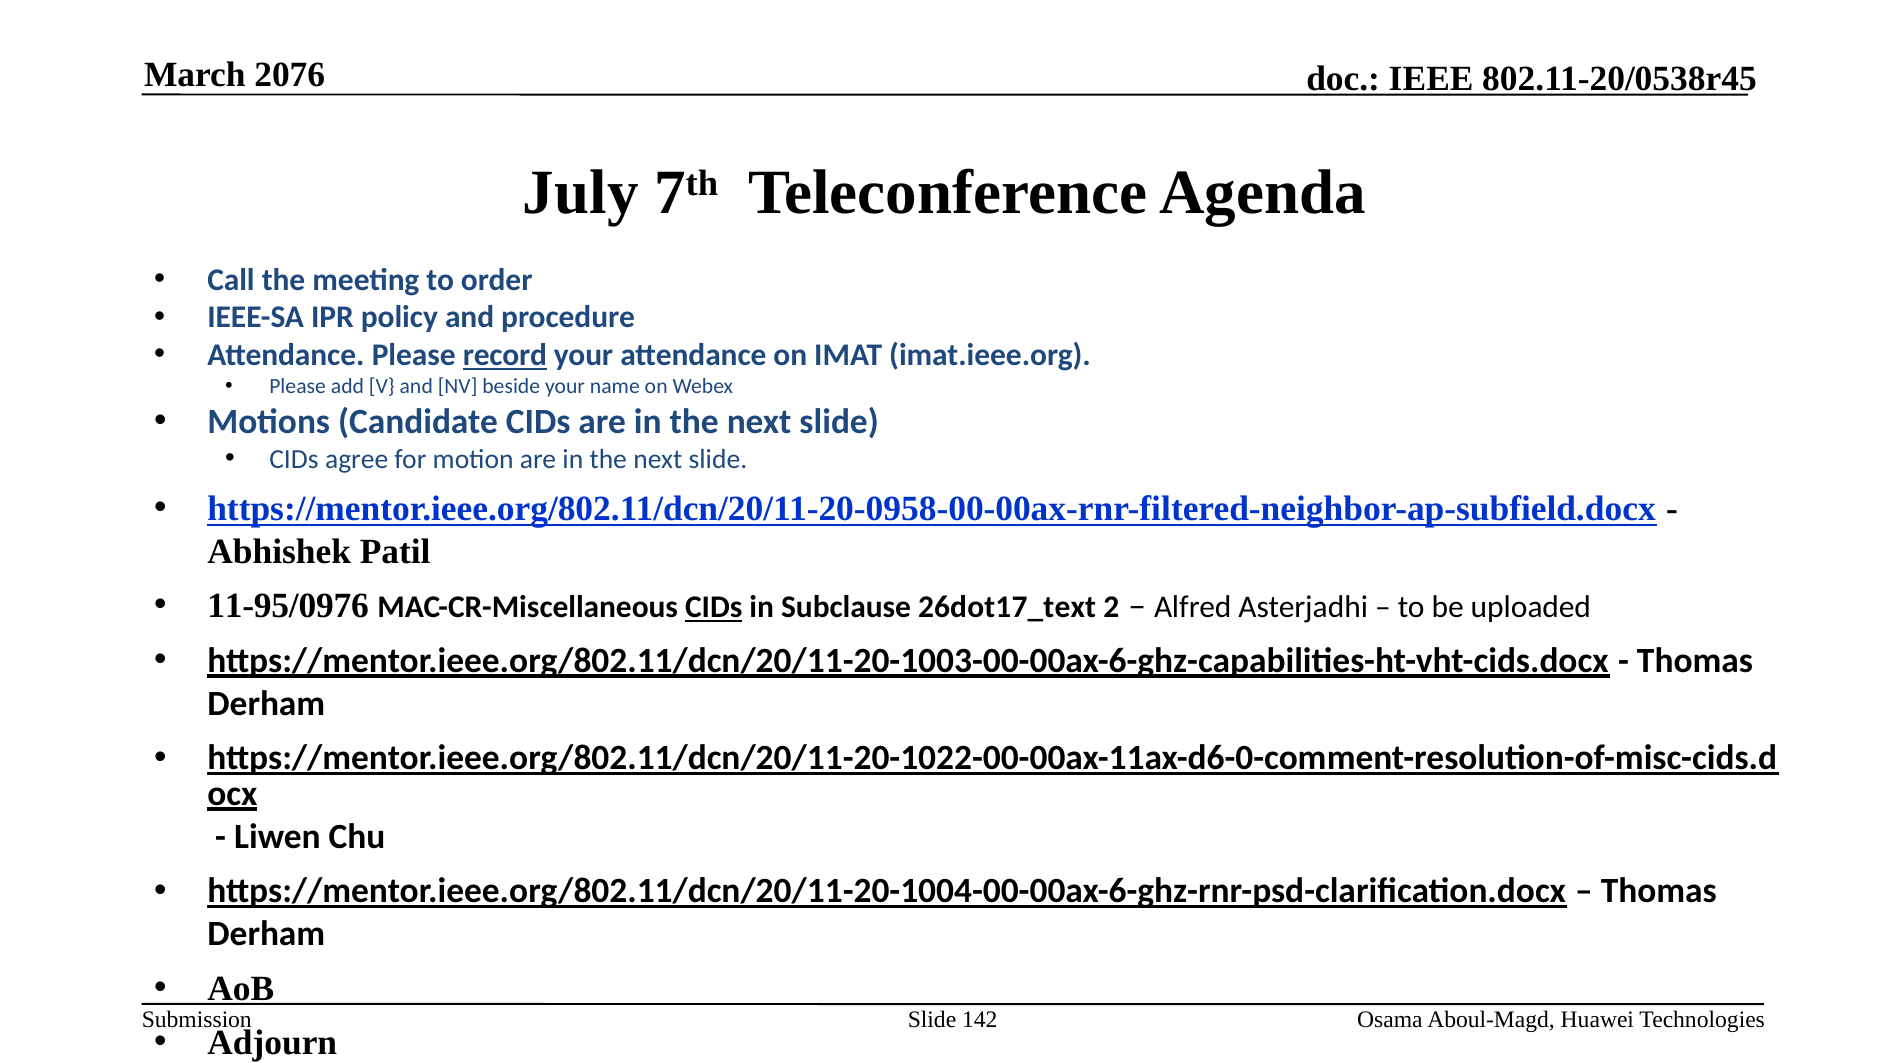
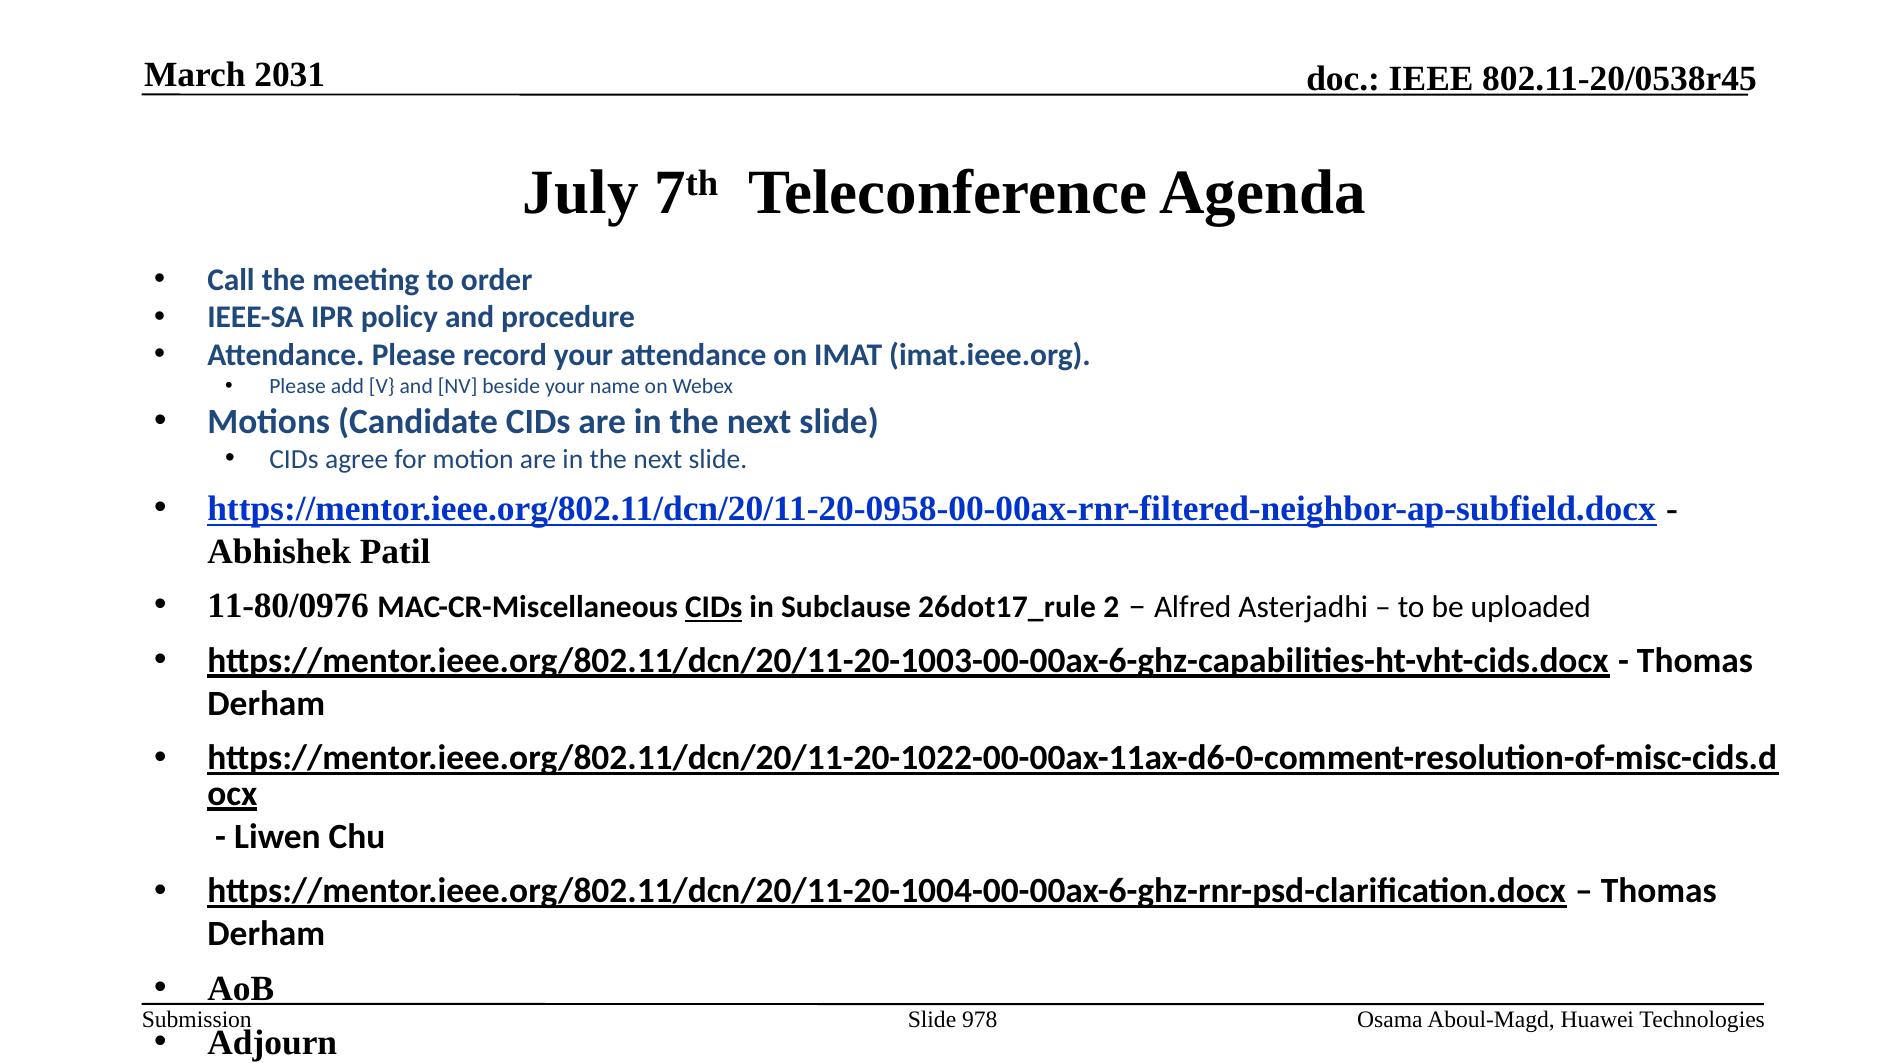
2076: 2076 -> 2031 (290, 75)
record underline: present -> none (505, 355)
11-95/0976: 11-95/0976 -> 11-80/0976 (288, 606)
26dot17_text: 26dot17_text -> 26dot17_rule (1007, 607)
142: 142 -> 978 (980, 1020)
